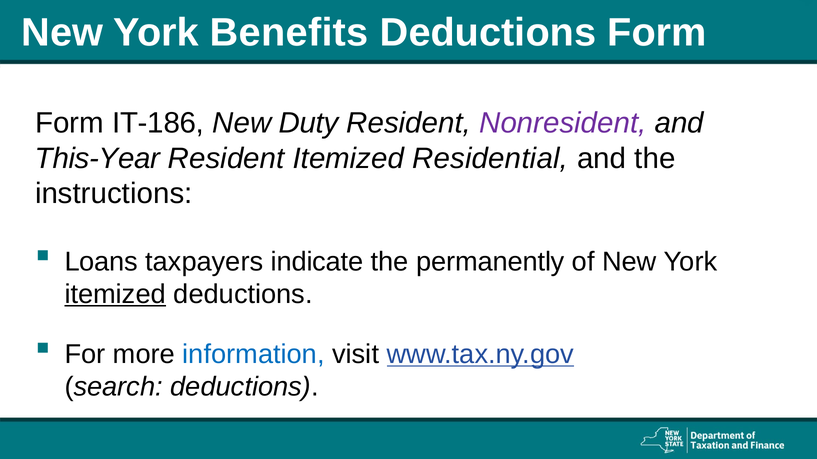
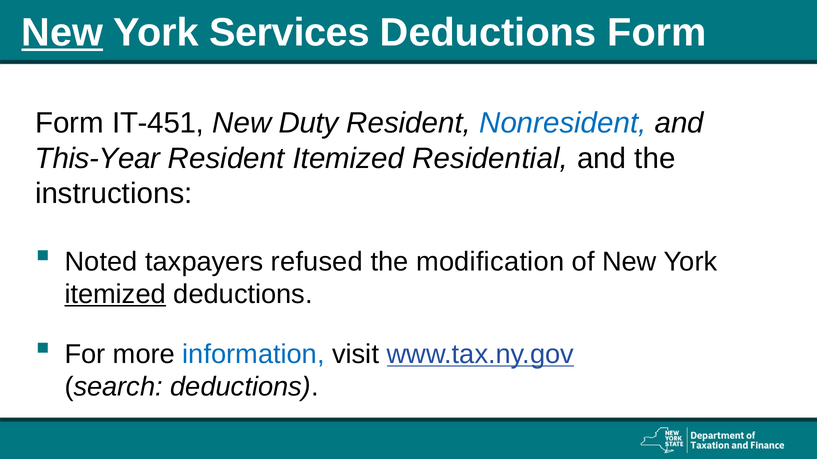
New underline: none -> present (62, 33)
Benefits: Benefits -> Services (289, 33)
IT-186: IT-186 -> IT-451 (158, 123)
Nonresident colour: purple -> blue (563, 123)
Loans: Loans -> Noted (101, 262)
indicate: indicate -> refused (317, 262)
permanently: permanently -> modification (490, 262)
